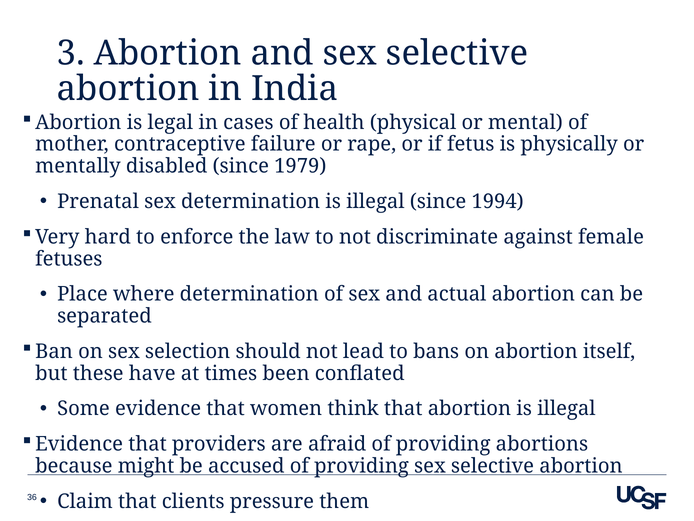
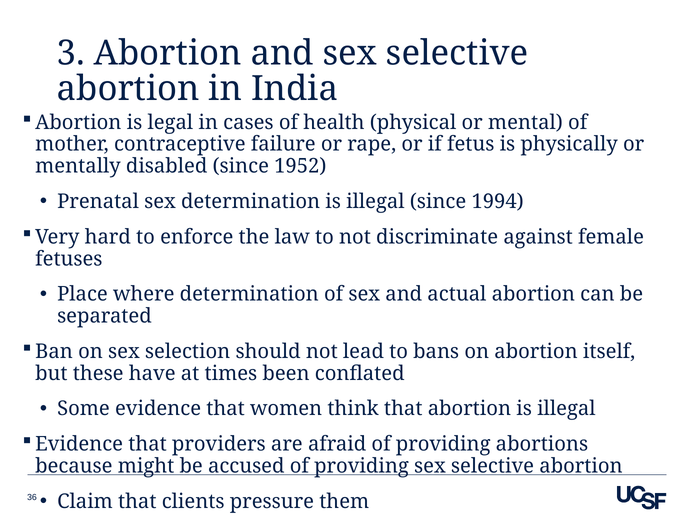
1979: 1979 -> 1952 (300, 166)
